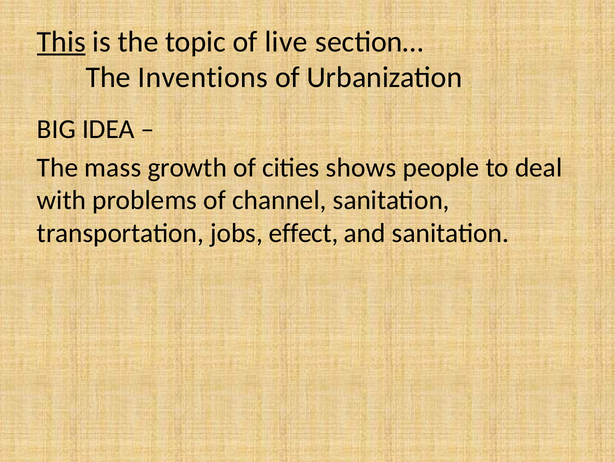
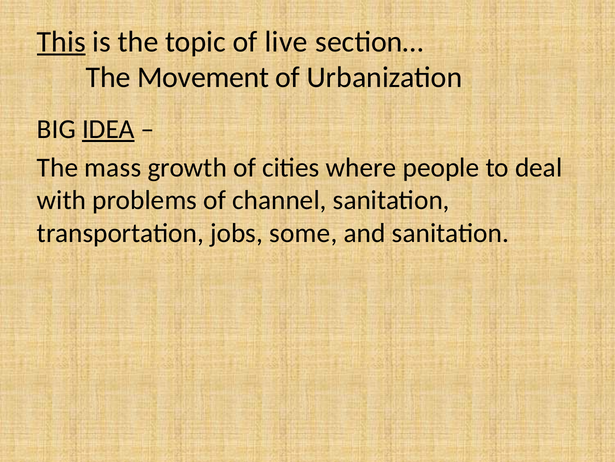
Inventions: Inventions -> Movement (203, 77)
IDEA underline: none -> present (108, 129)
shows: shows -> where (361, 167)
effect: effect -> some (303, 233)
